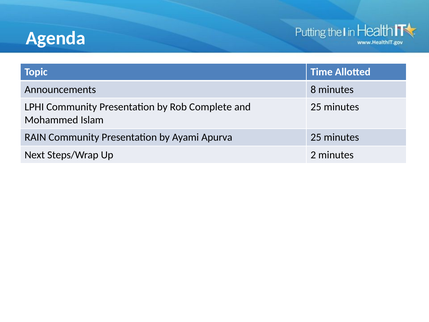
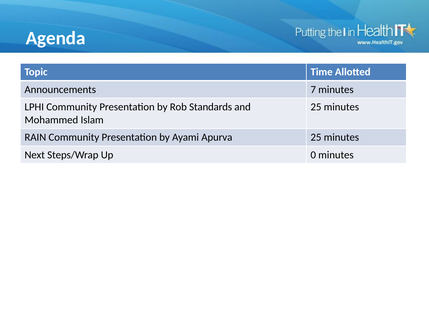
8: 8 -> 7 (313, 89)
Complete: Complete -> Standards (211, 107)
2: 2 -> 0 (313, 155)
